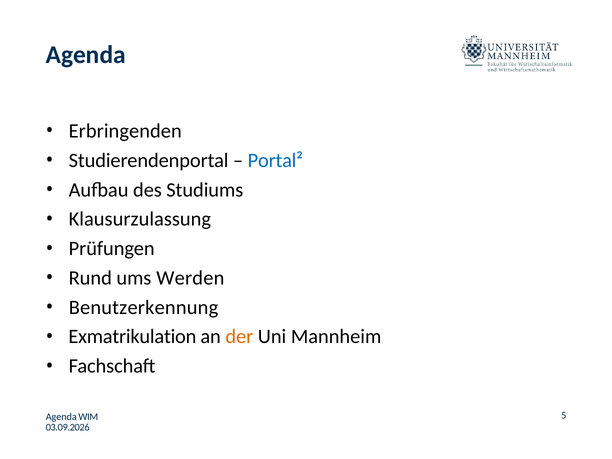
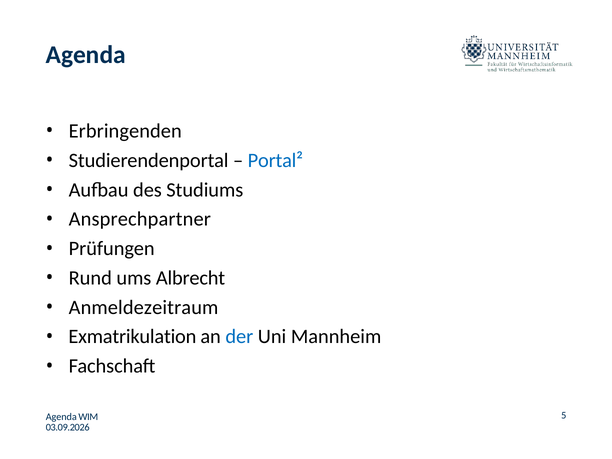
Klausurzulassung: Klausurzulassung -> Ansprechpartner (140, 219)
Werden: Werden -> Albrecht (191, 278)
Benutzerkennung: Benutzerkennung -> Anmeldezeitraum (144, 307)
der colour: orange -> blue (239, 337)
